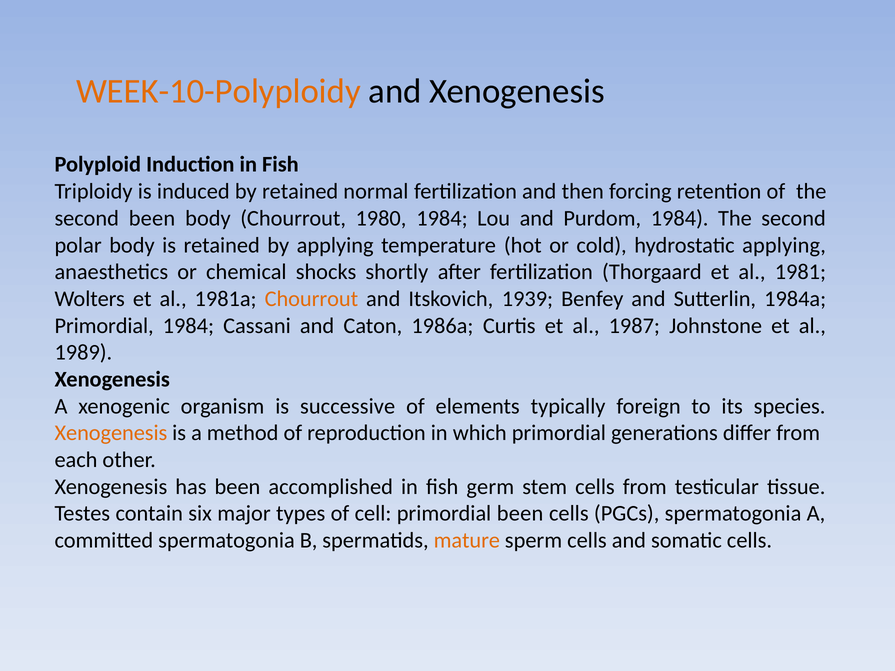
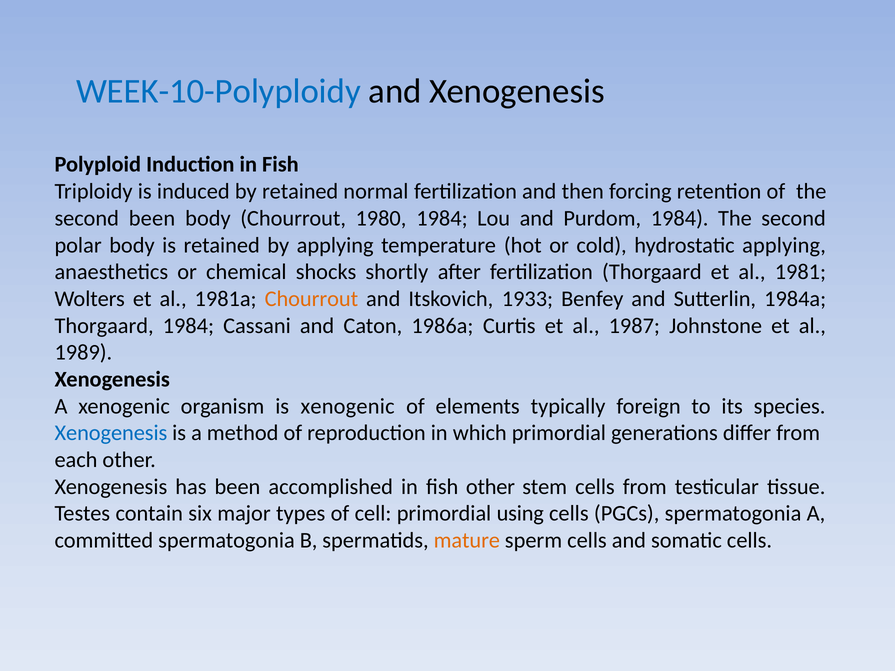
WEEK-10-Polyploidy colour: orange -> blue (218, 91)
1939: 1939 -> 1933 (527, 299)
Primordial: Primordial -> Thorgaard (104, 326)
is successive: successive -> xenogenic (348, 406)
Xenogenesis colour: orange -> blue (111, 433)
fish germ: germ -> other (490, 487)
primordial been: been -> using (520, 514)
